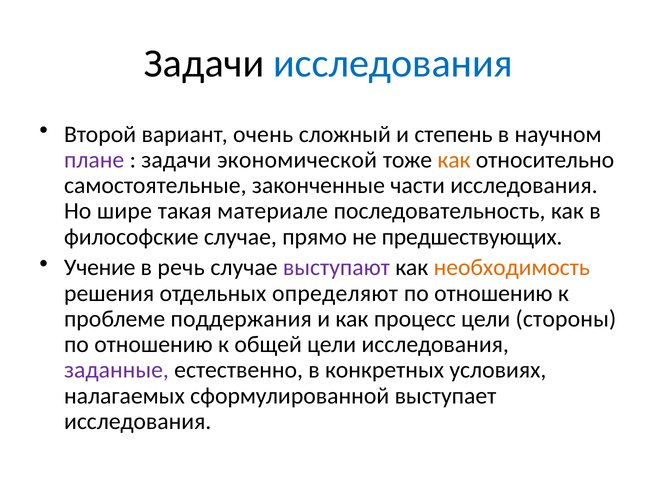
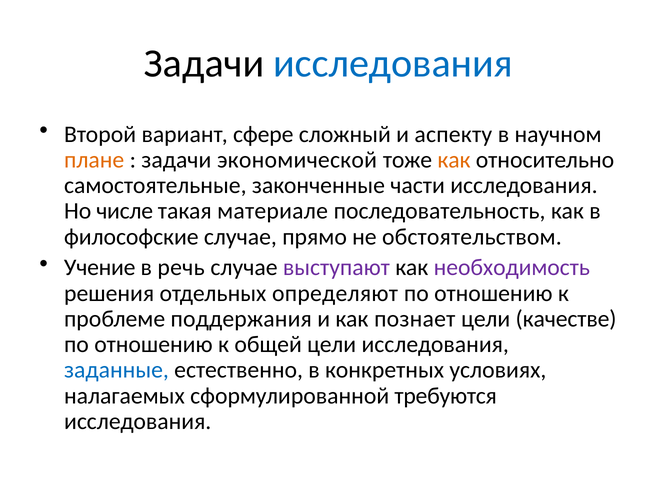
очень: очень -> сфере (263, 134)
степень: степень -> аспекту (453, 134)
плане colour: purple -> orange (94, 160)
шире: шире -> числе (125, 211)
предшествующих: предшествующих -> обстоятельством (472, 237)
необходимость colour: orange -> purple (512, 267)
процесс: процесс -> познает (415, 319)
стороны: стороны -> качестве (566, 319)
заданные colour: purple -> blue (116, 370)
выступает: выступает -> требуются (446, 395)
